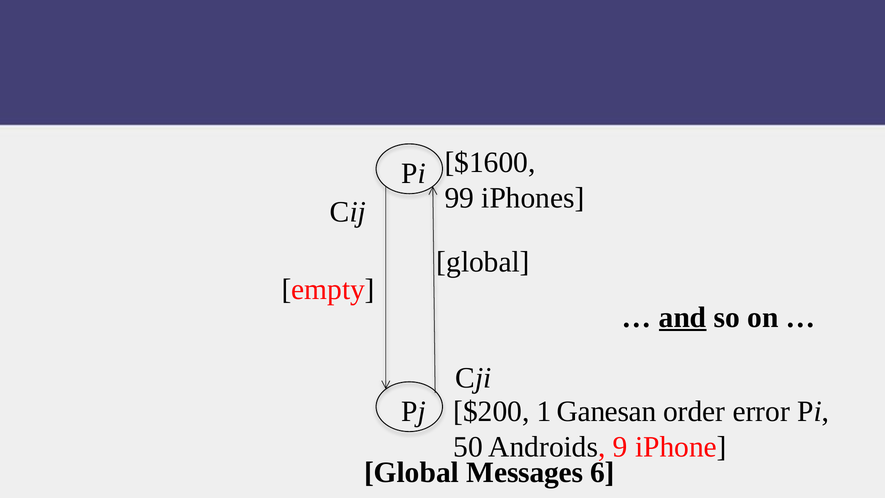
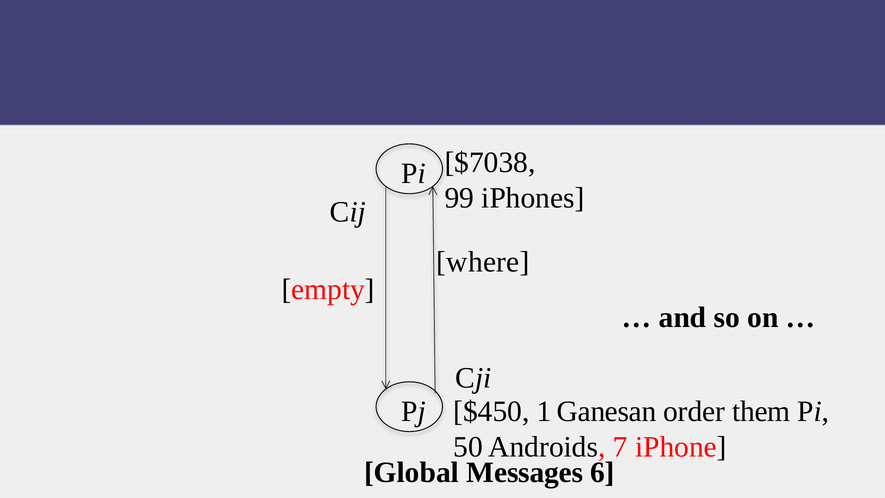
$1600: $1600 -> $7038 (490, 162)
global: global -> where (483, 262)
and underline: present -> none (683, 317)
$200: $200 -> $450 (491, 411)
error: error -> them (761, 411)
9: 9 -> 7 (620, 447)
